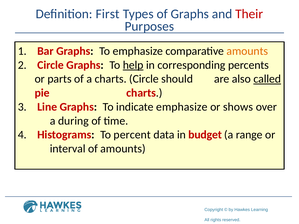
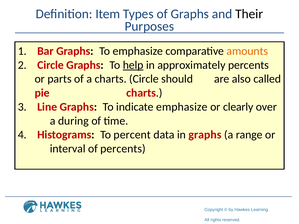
First: First -> Item (108, 14)
Their colour: red -> black (249, 14)
corresponding: corresponding -> approximately (191, 65)
called underline: present -> none (267, 79)
shows: shows -> clearly (238, 107)
in budget: budget -> graphs (205, 135)
of amounts: amounts -> percents (123, 149)
